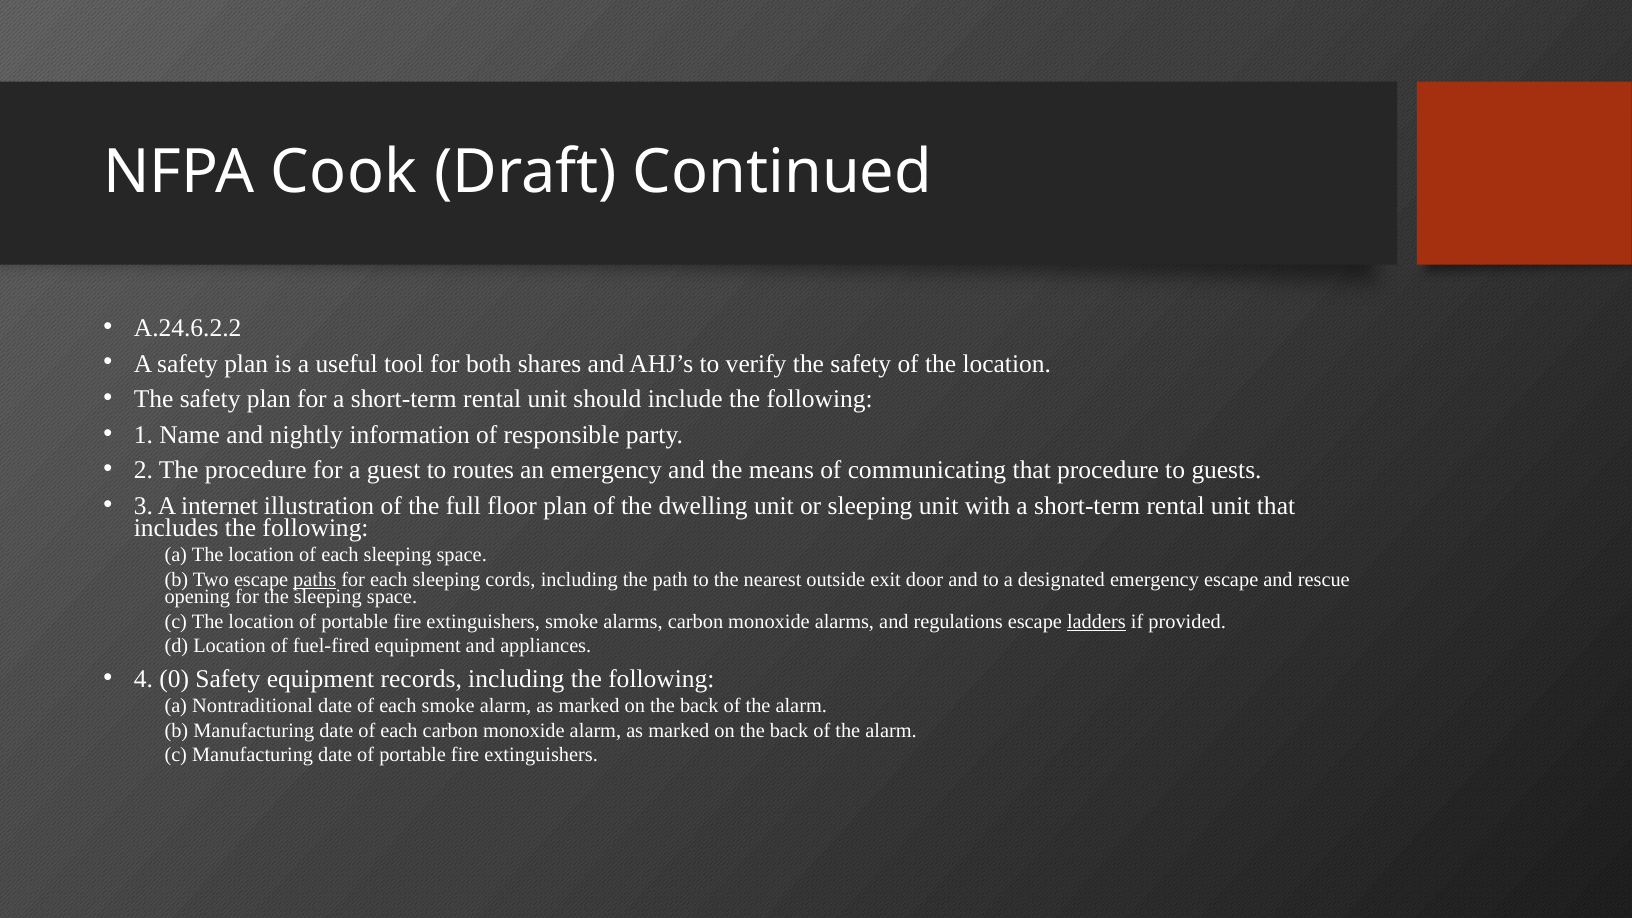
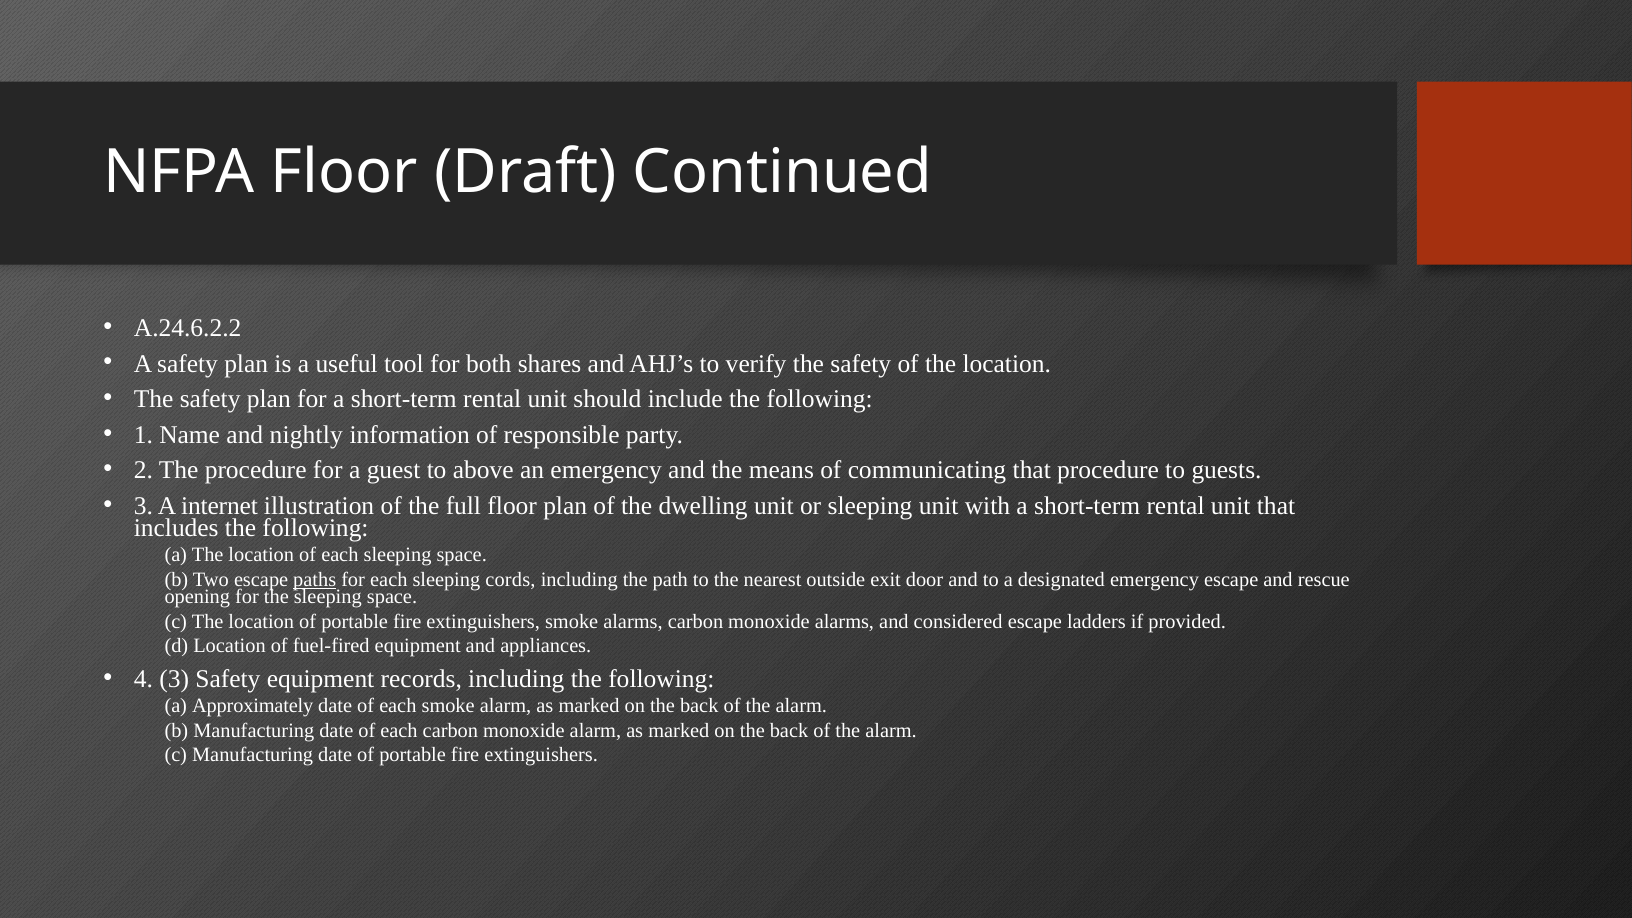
NFPA Cook: Cook -> Floor (344, 173)
routes: routes -> above (483, 471)
regulations: regulations -> considered (958, 622)
ladders underline: present -> none (1096, 622)
4 0: 0 -> 3 (174, 679)
Nontraditional: Nontraditional -> Approximately (253, 706)
